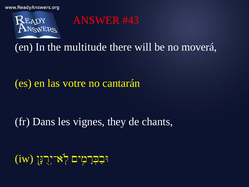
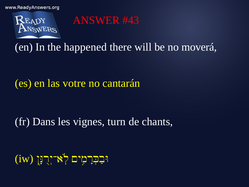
multitude: multitude -> happened (85, 47)
they: they -> turn (117, 121)
